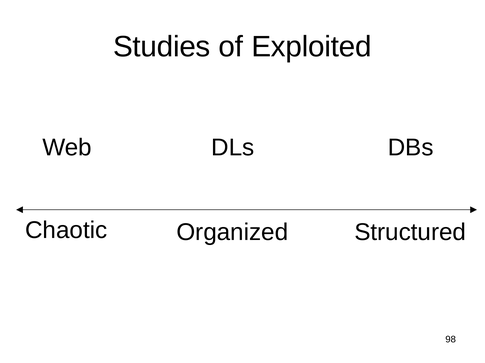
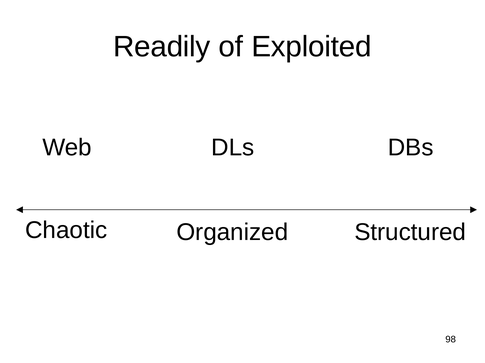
Studies: Studies -> Readily (162, 47)
